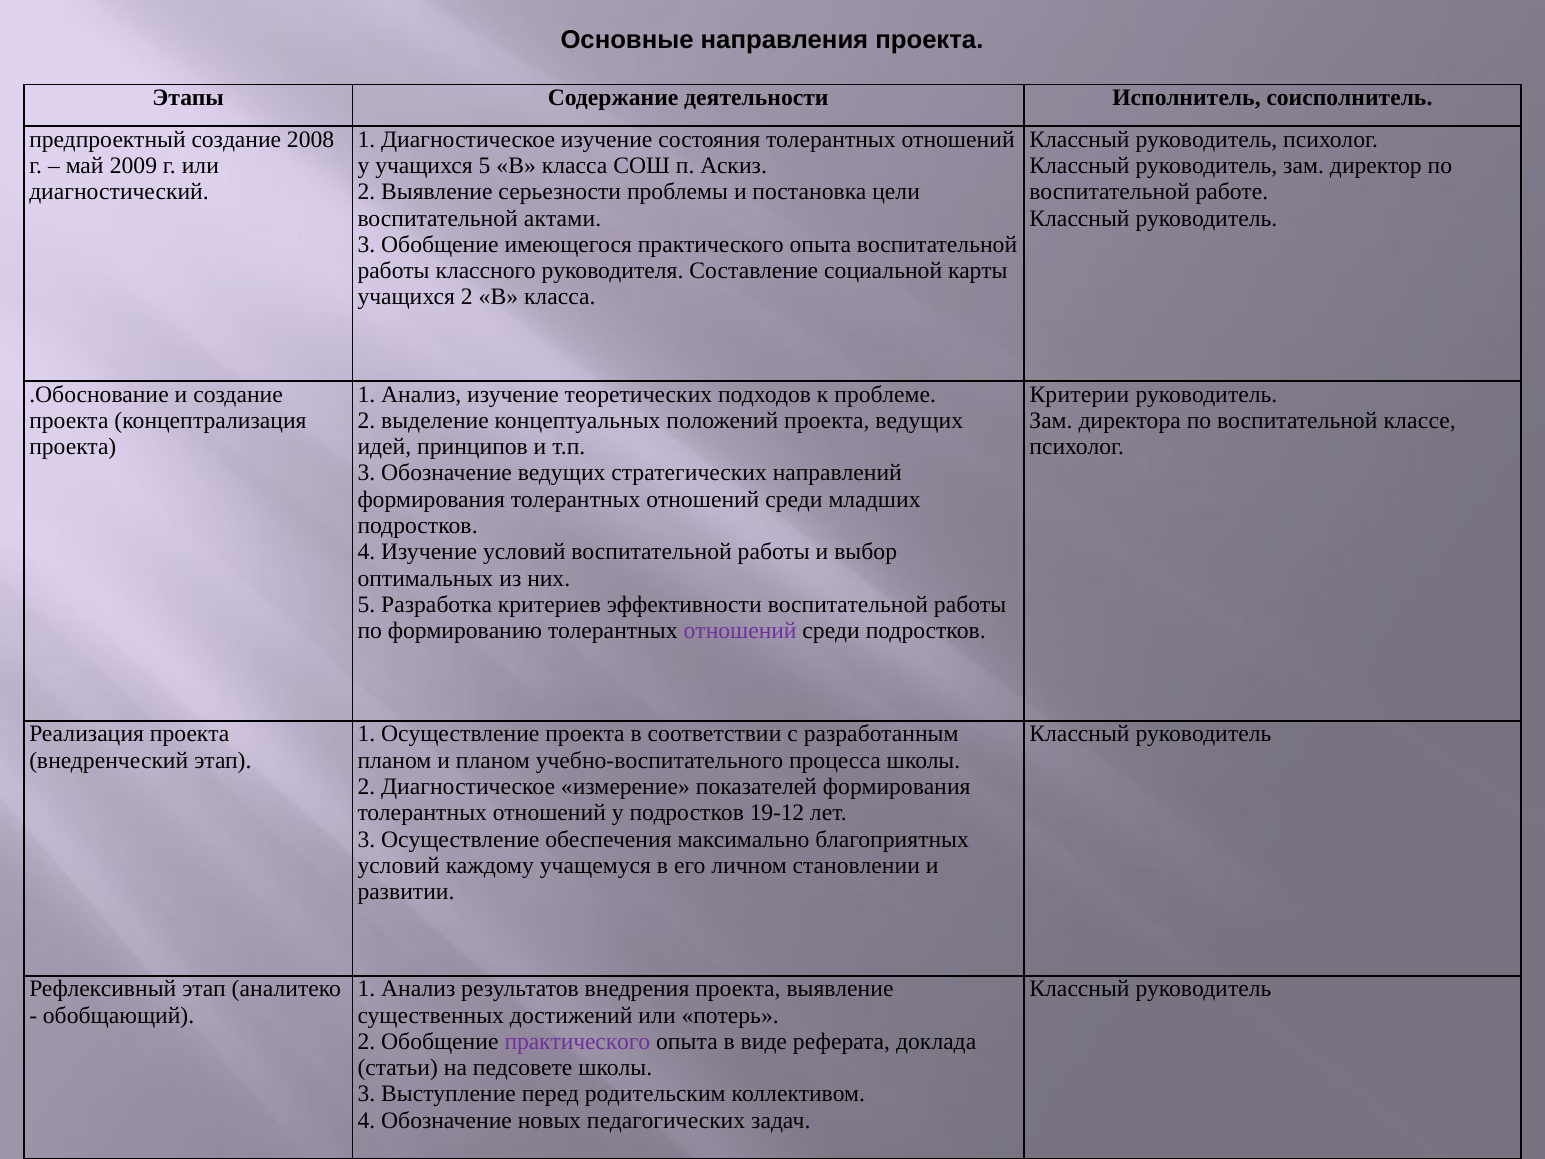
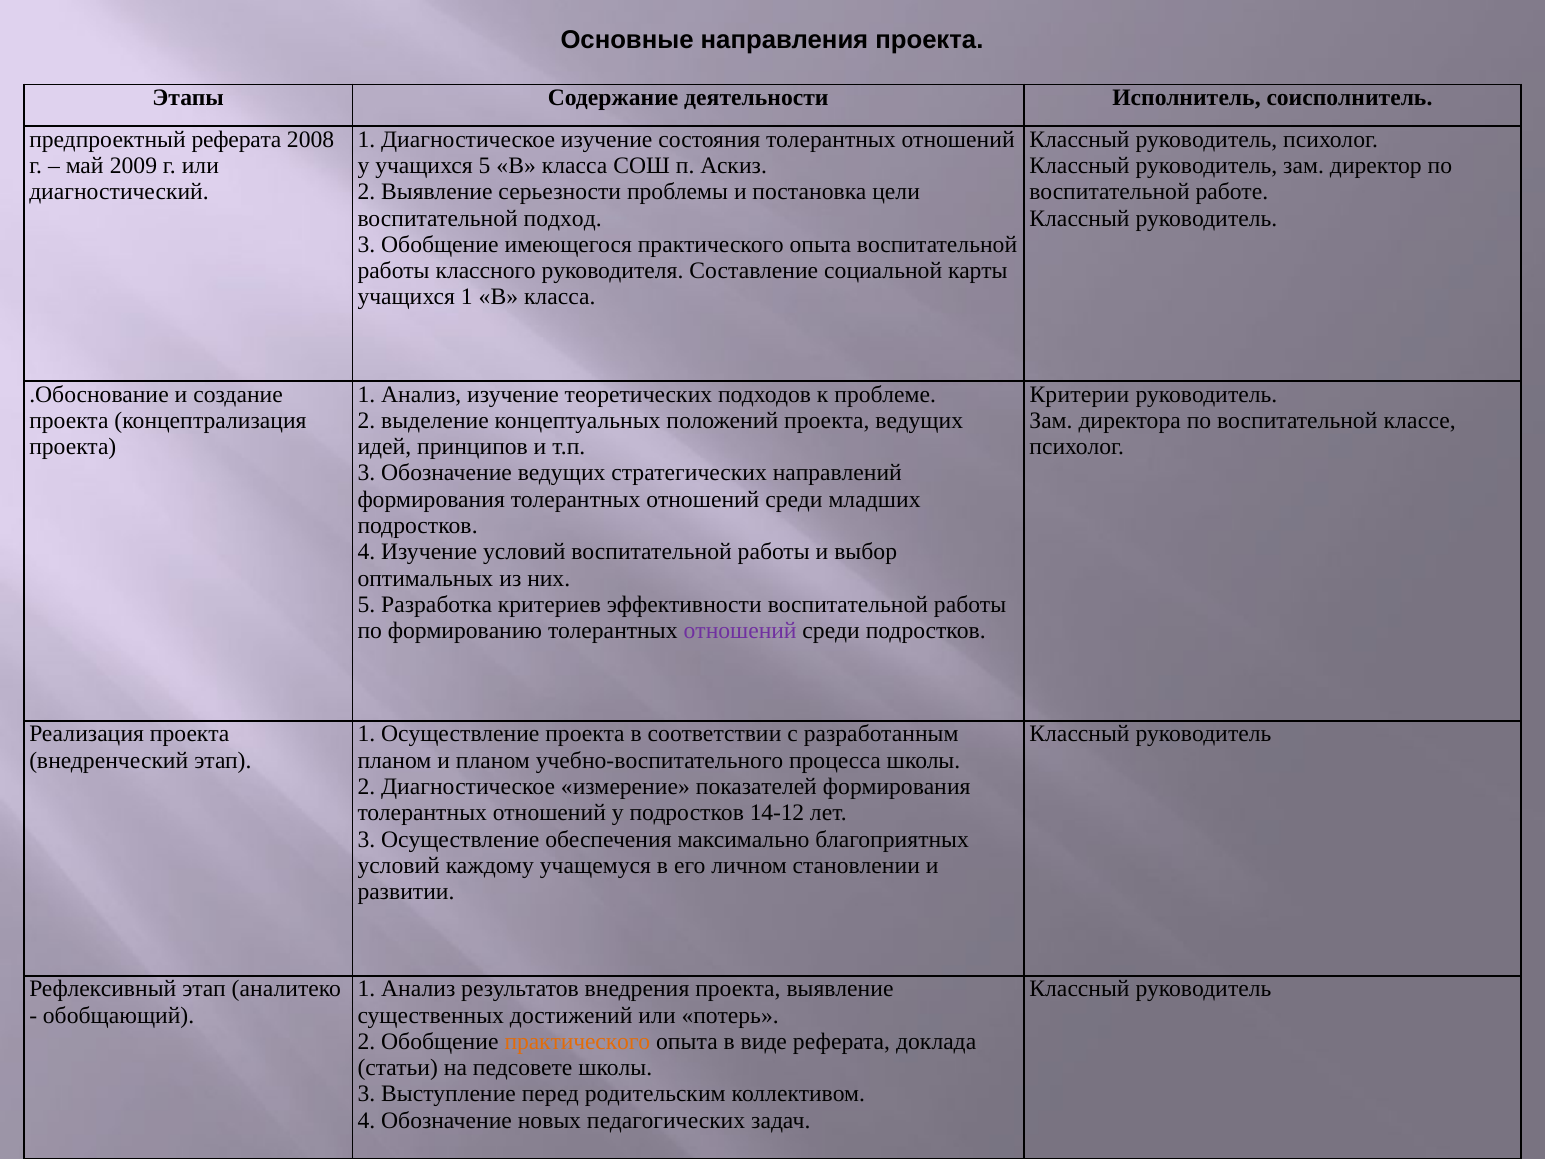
предпроектный создание: создание -> реферата (236, 139)
актами: актами -> подход (563, 218)
учащихся 2: 2 -> 1 (467, 297)
19-12: 19-12 -> 14-12 (777, 813)
практического colour: purple -> orange (577, 1041)
